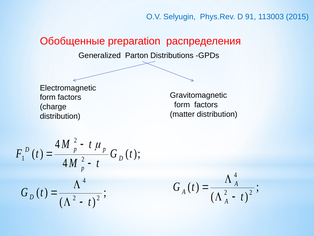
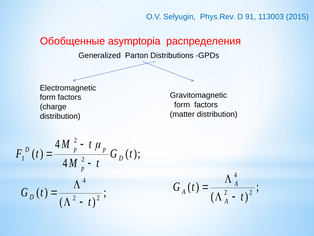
preparation: preparation -> asymptopia (134, 41)
